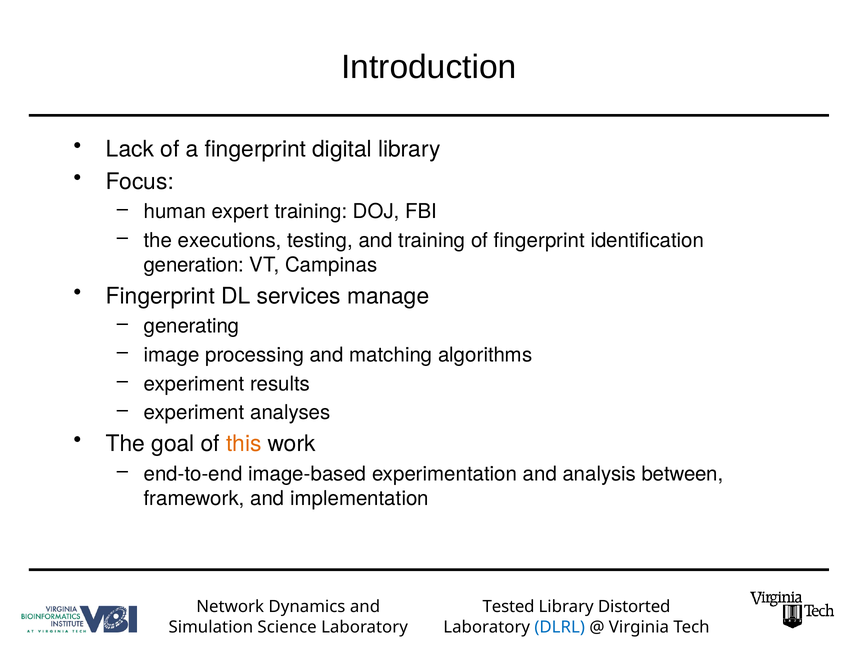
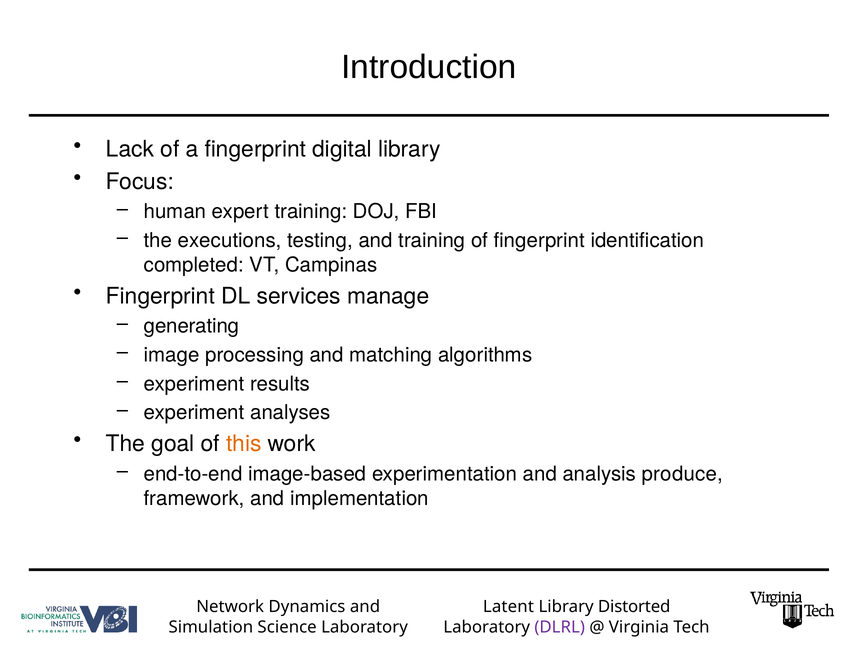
generation: generation -> completed (194, 265)
between: between -> produce (682, 474)
Tested: Tested -> Latent (508, 607)
DLRL colour: blue -> purple (560, 627)
